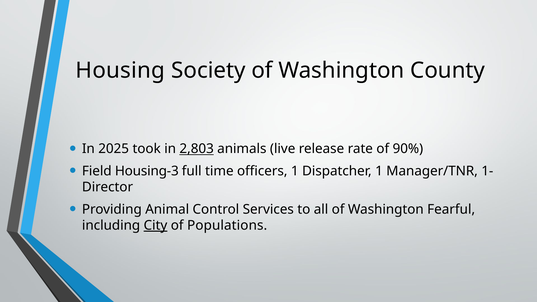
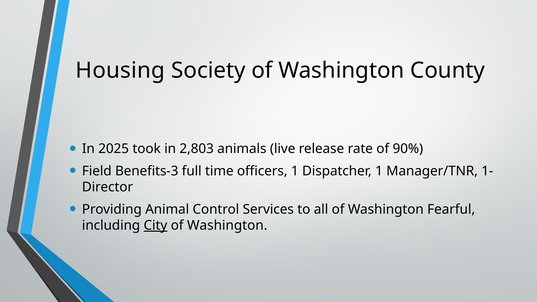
2,803 underline: present -> none (197, 149)
Housing-3: Housing-3 -> Benefits-3 (147, 171)
Populations: Populations -> Washington (227, 225)
